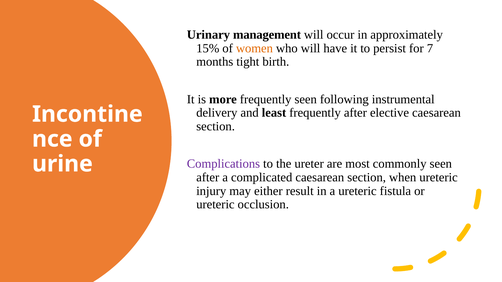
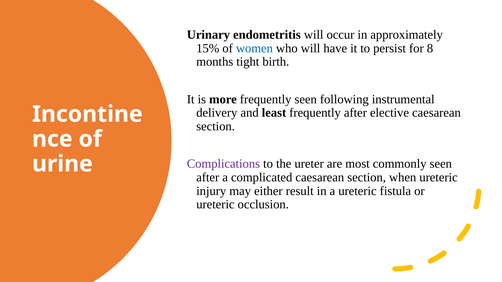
management: management -> endometritis (267, 35)
women colour: orange -> blue (254, 48)
7: 7 -> 8 (430, 48)
